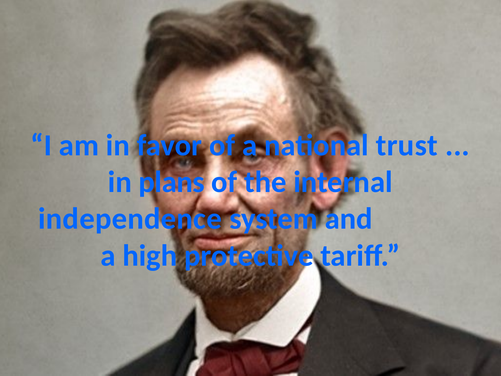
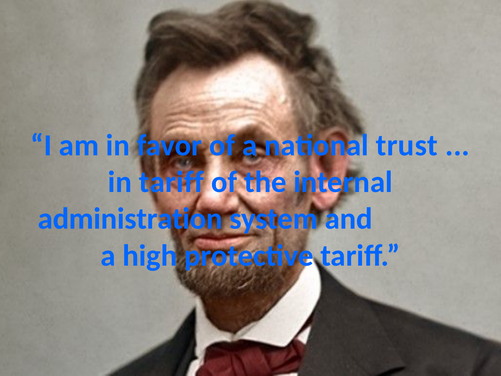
in plans: plans -> tariff (171, 182)
independence: independence -> administration (130, 219)
